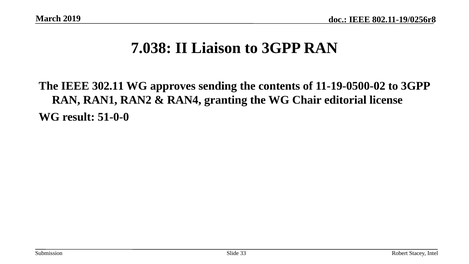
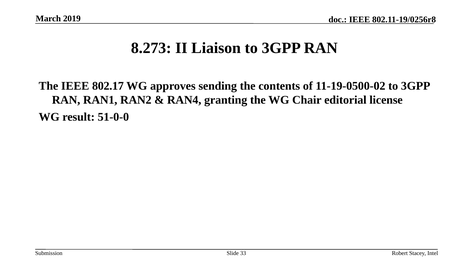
7.038: 7.038 -> 8.273 (151, 48)
302.11: 302.11 -> 802.17 (108, 86)
